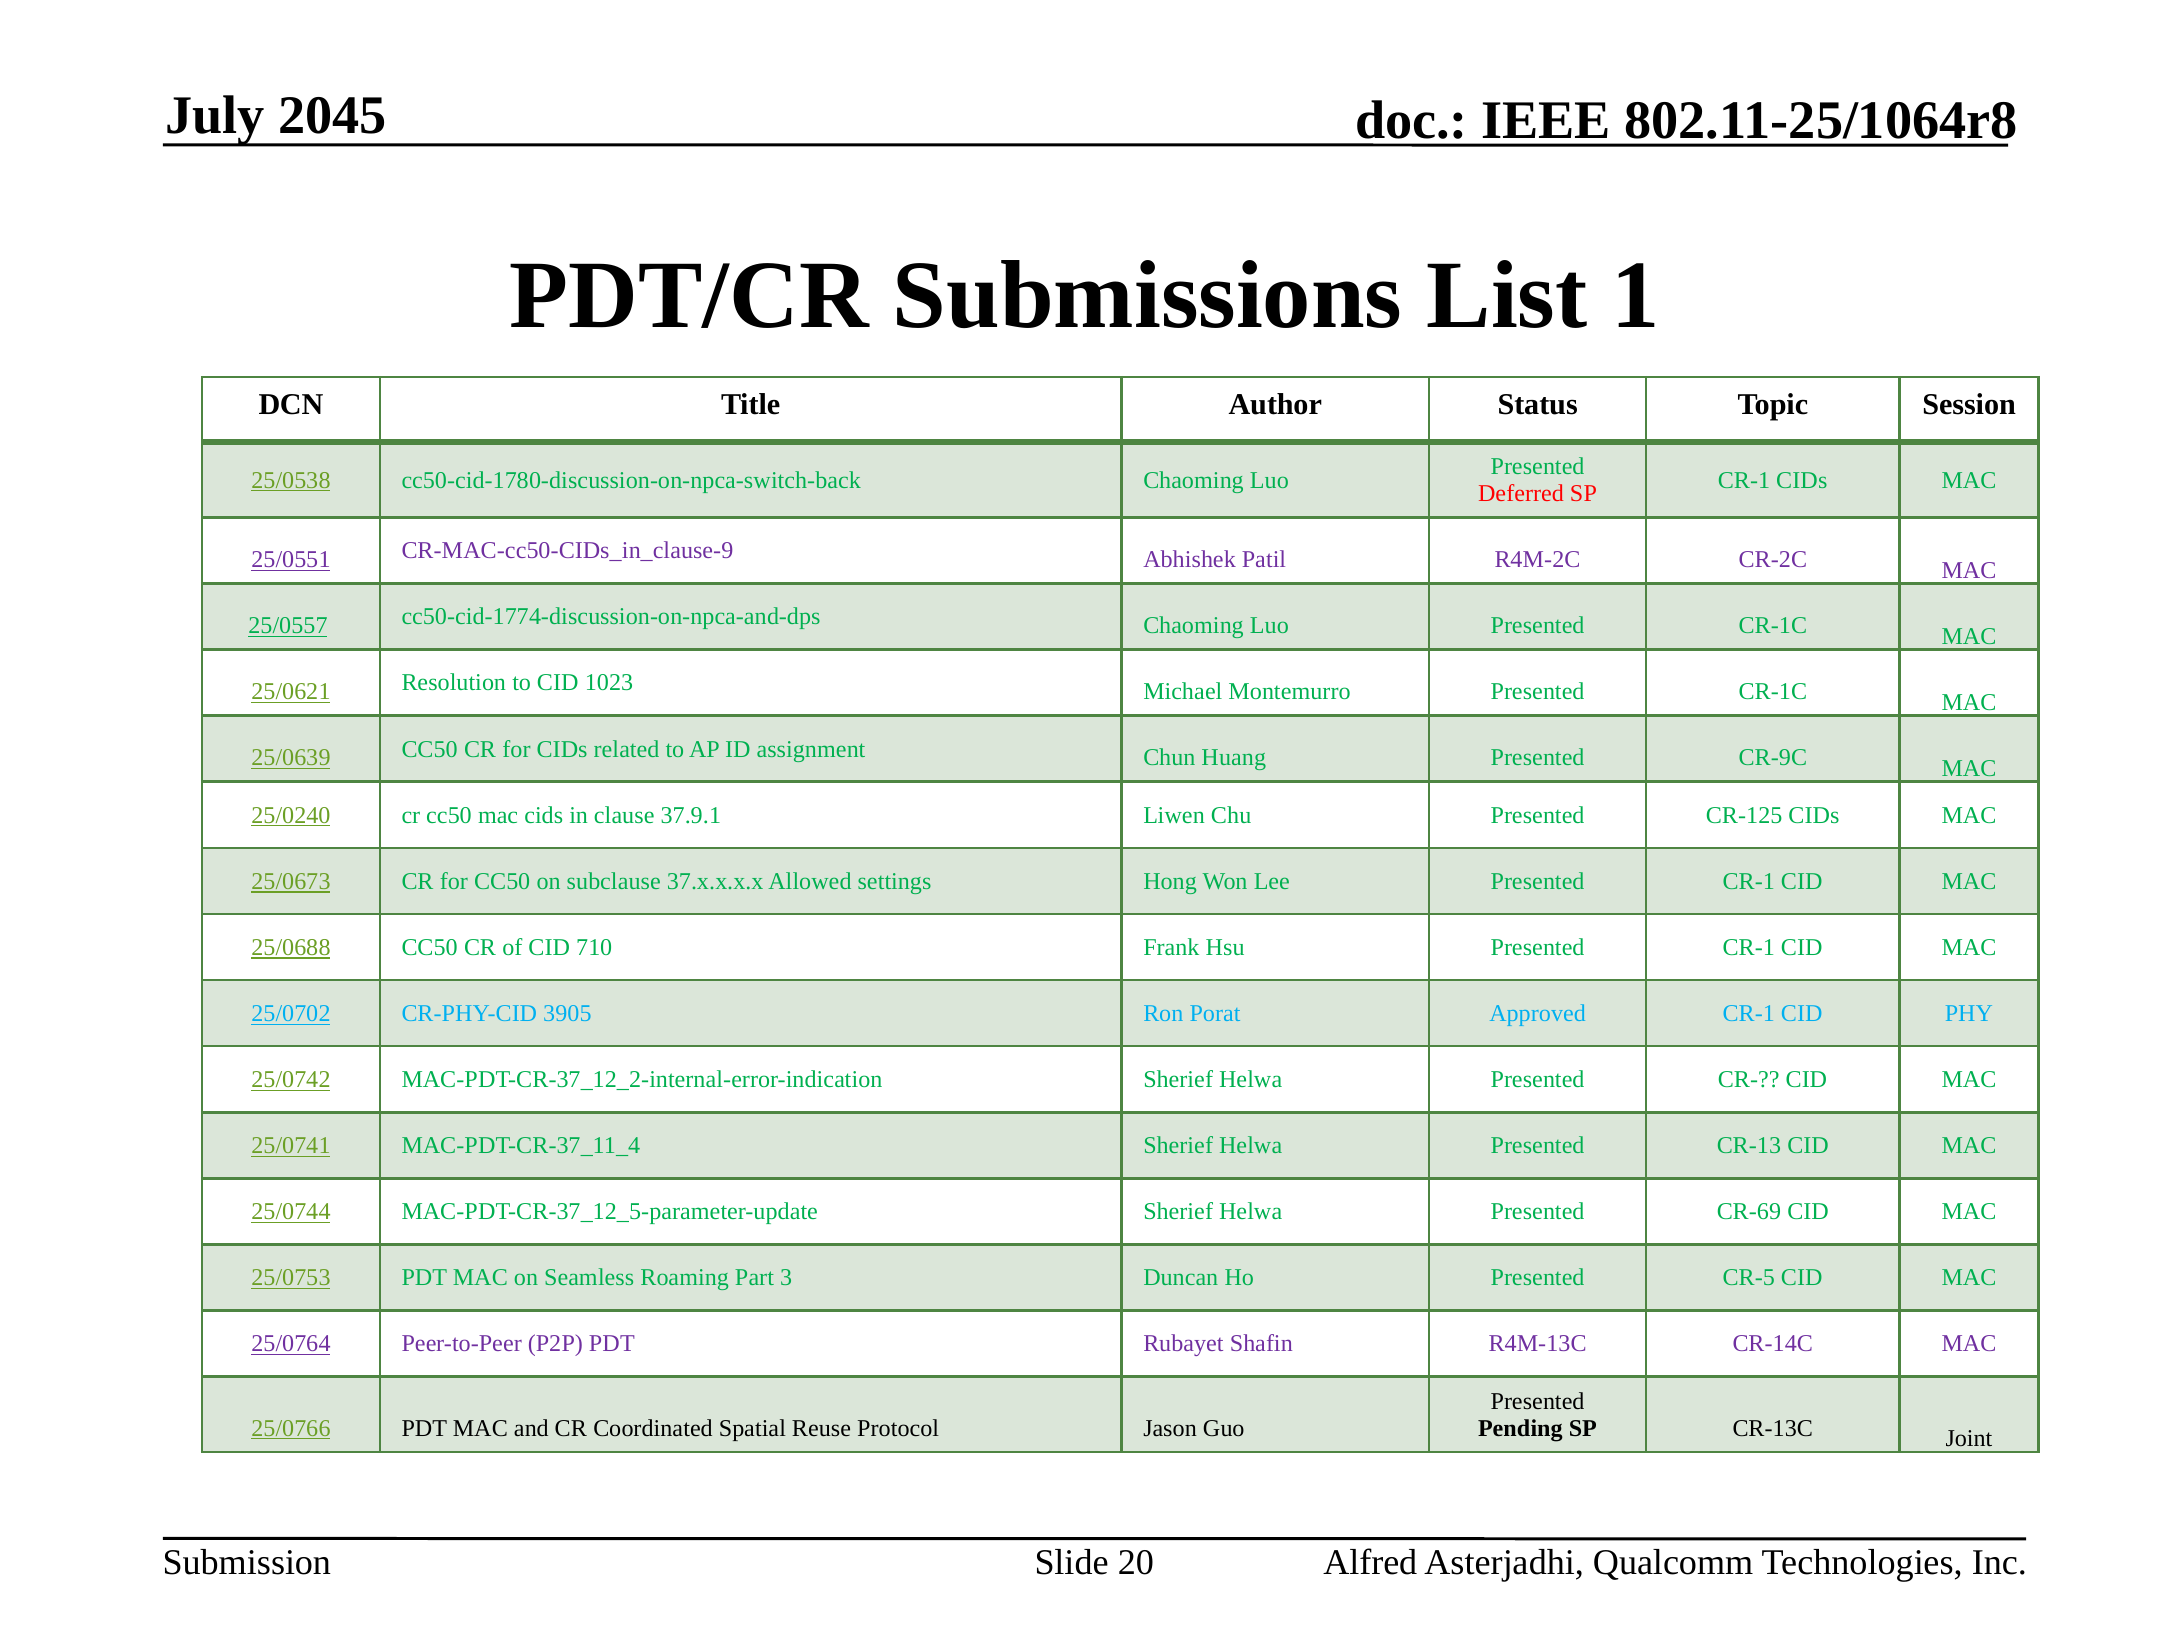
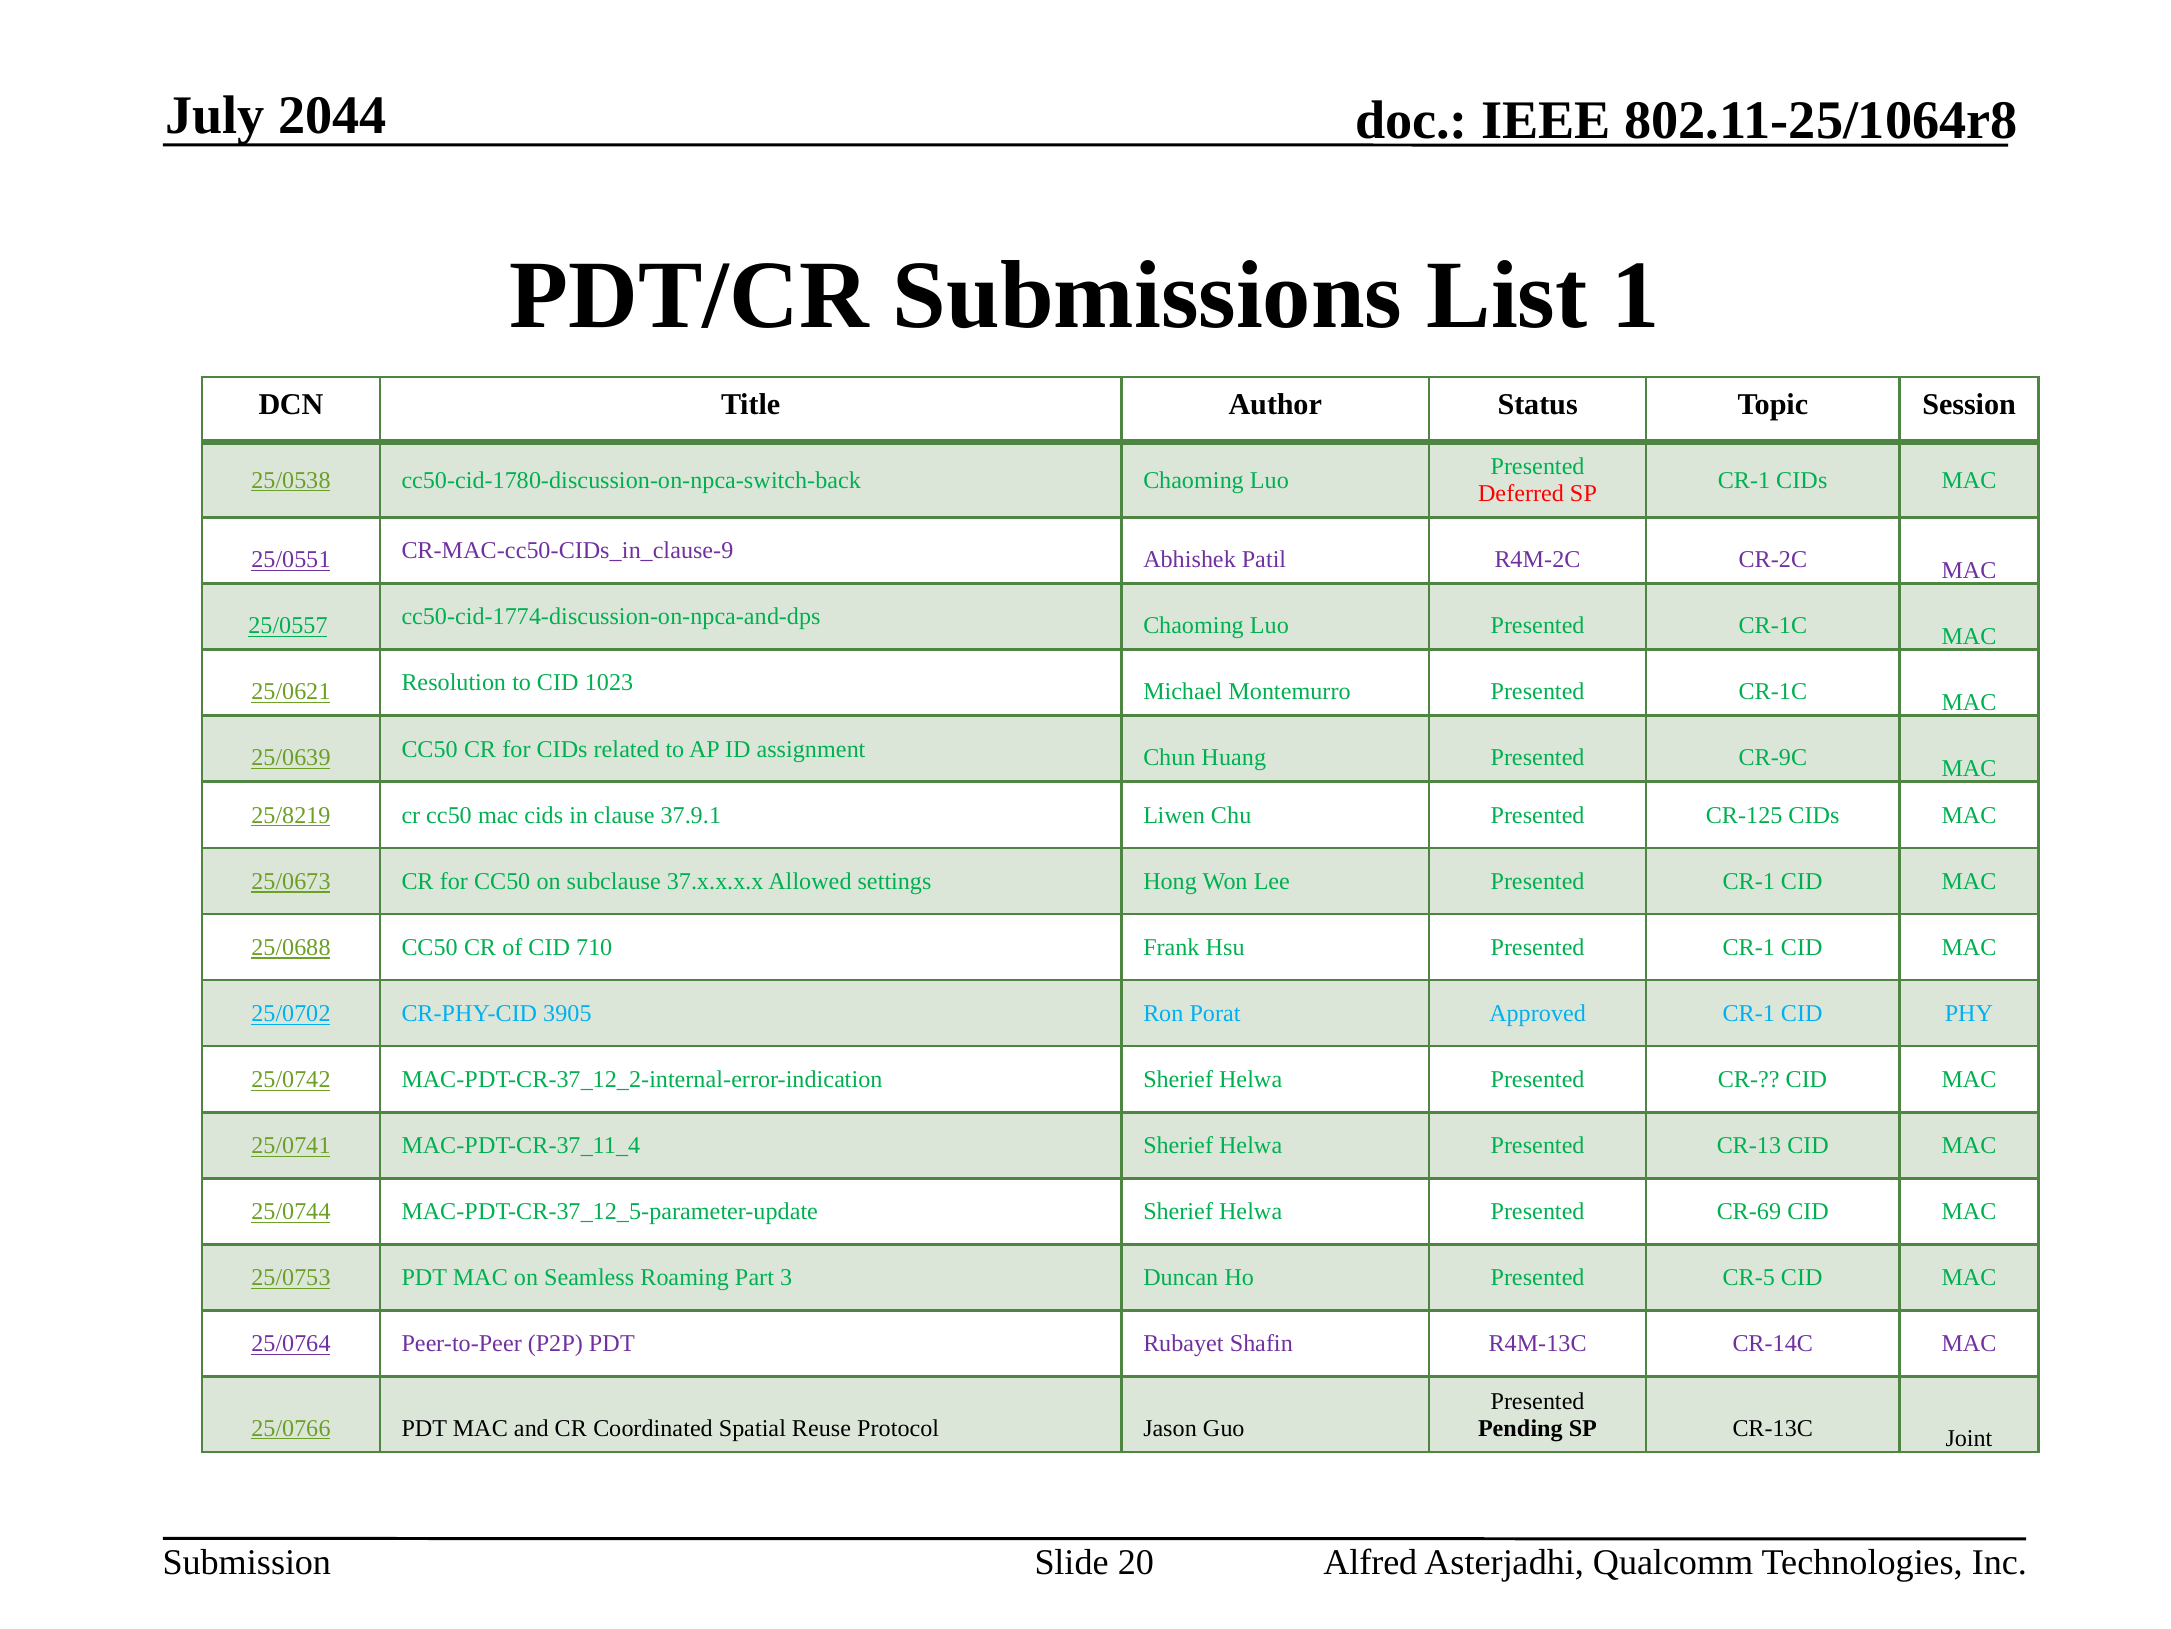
2045: 2045 -> 2044 (332, 115)
25/0240: 25/0240 -> 25/8219 (291, 815)
